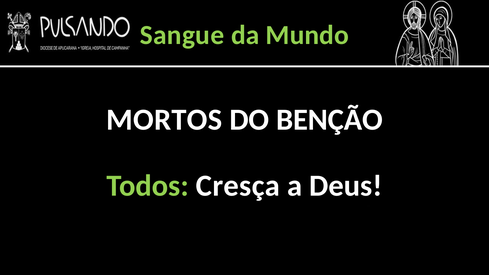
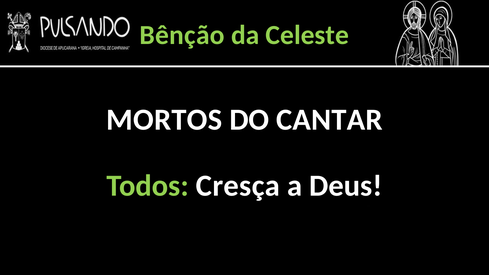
Sangue: Sangue -> Bênção (182, 35)
Mundo: Mundo -> Celeste (307, 35)
BENÇÃO: BENÇÃO -> CANTAR (329, 120)
